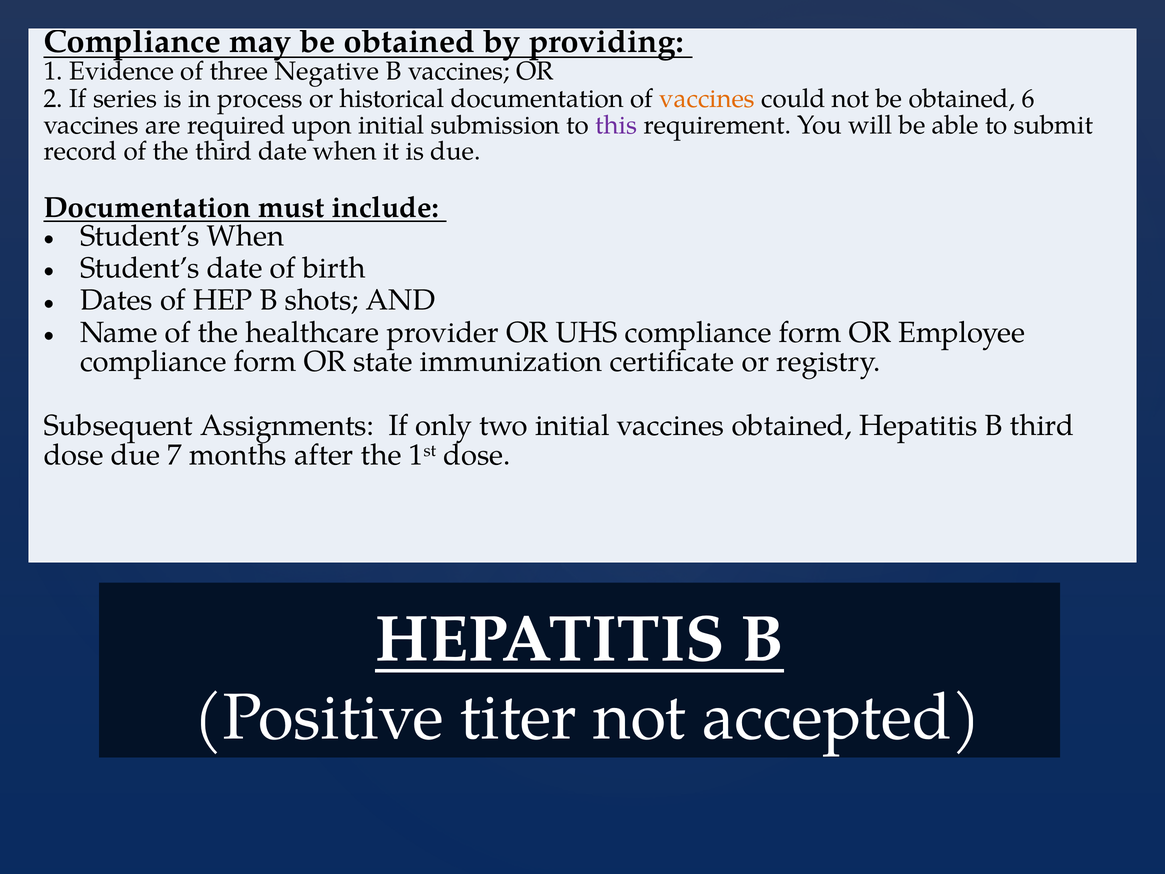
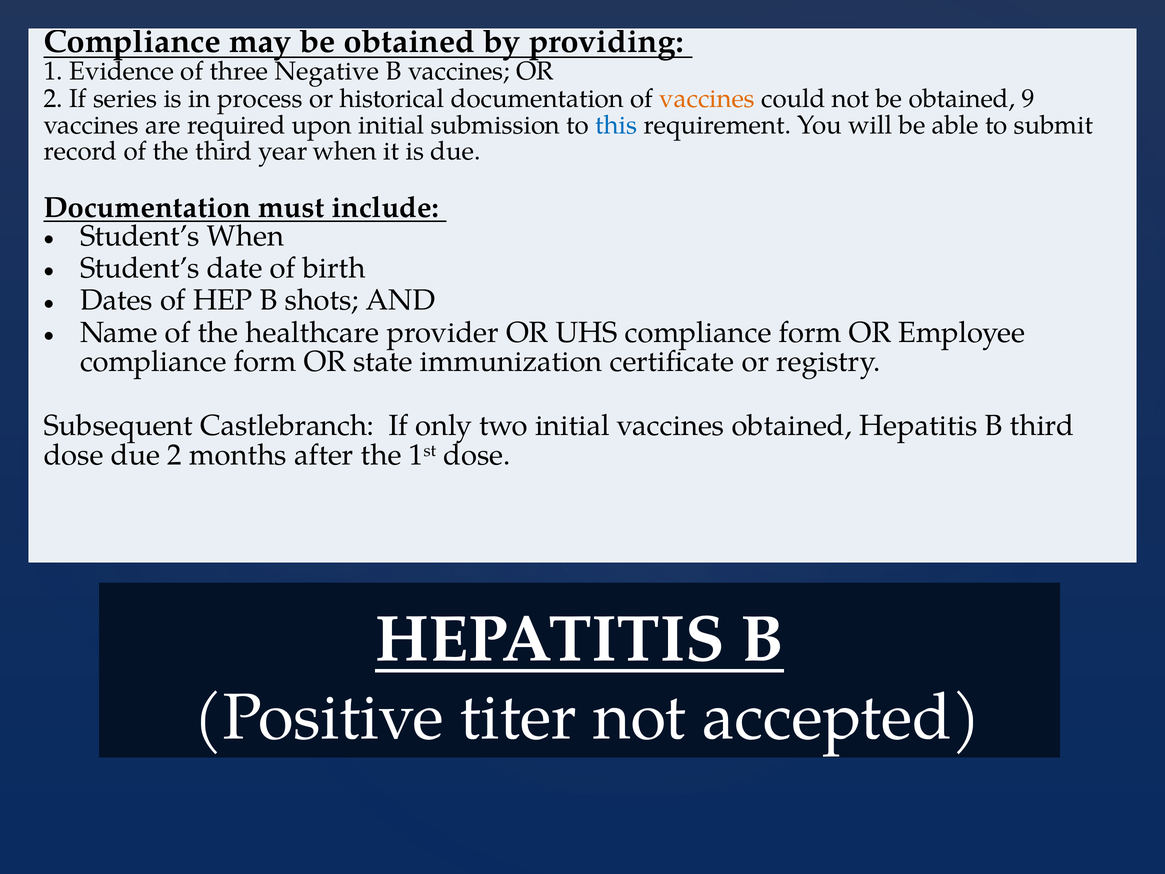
6: 6 -> 9 (1028, 99)
this colour: purple -> blue (616, 125)
third date: date -> year (283, 151)
Assignments: Assignments -> Castlebranch (287, 426)
due 7: 7 -> 2 (174, 455)
